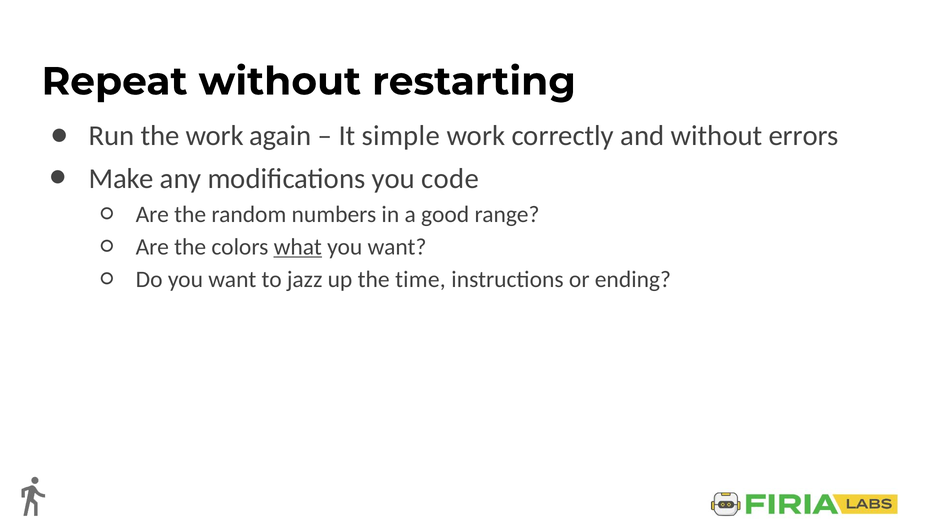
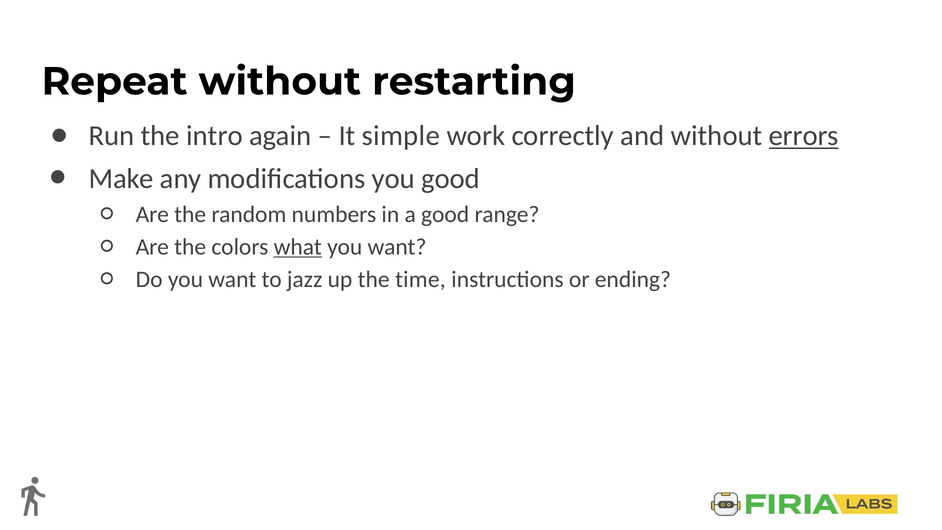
the work: work -> intro (214, 136)
errors underline: none -> present (804, 136)
you code: code -> good (451, 179)
